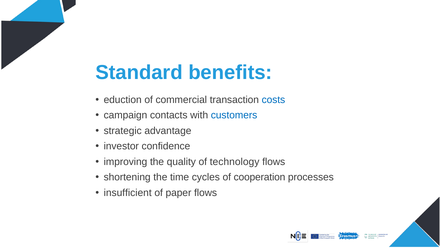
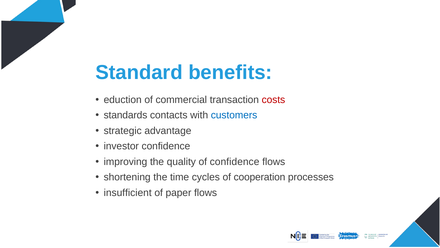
costs colour: blue -> red (273, 100)
campaign: campaign -> standards (125, 115)
of technology: technology -> confidence (235, 161)
